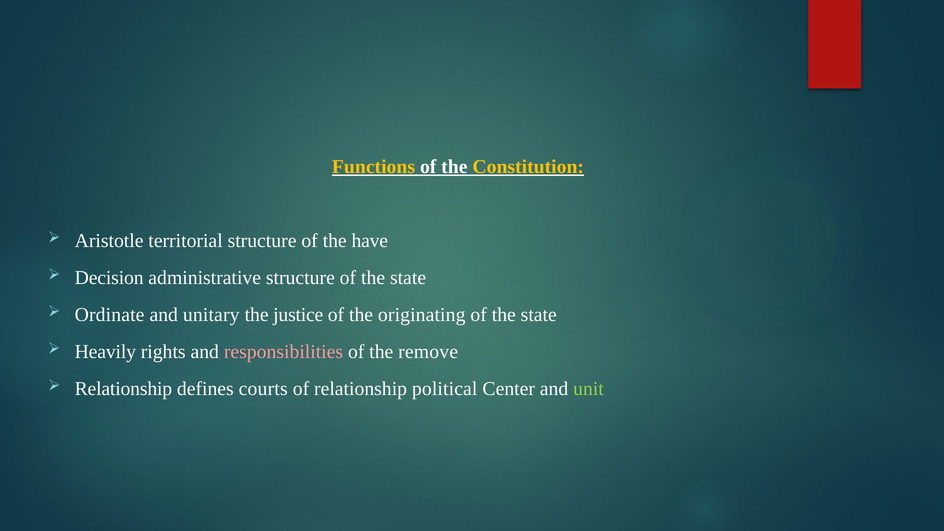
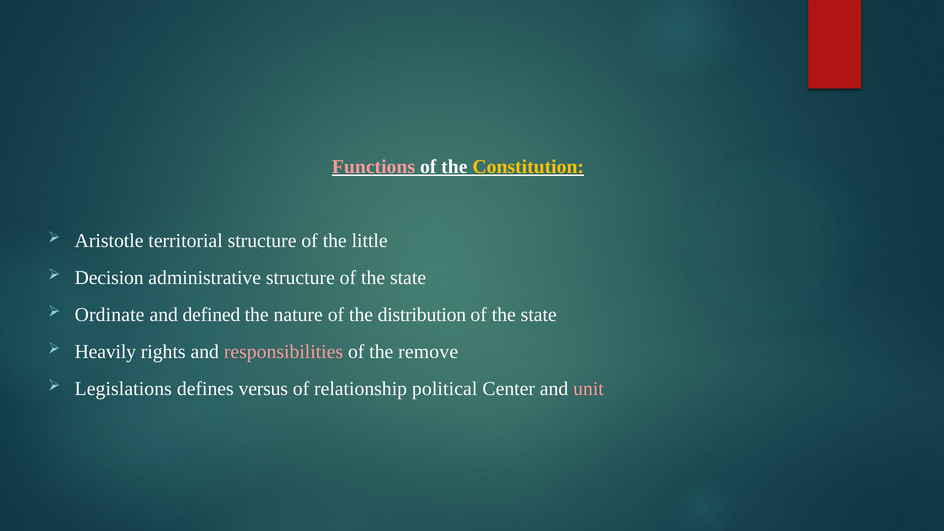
Functions colour: yellow -> pink (374, 167)
have: have -> little (370, 241)
unitary: unitary -> defined (211, 315)
justice: justice -> nature (298, 315)
originating: originating -> distribution (422, 315)
Relationship: Relationship -> Legislations (123, 389)
courts: courts -> versus (263, 389)
unit colour: light green -> pink (588, 389)
